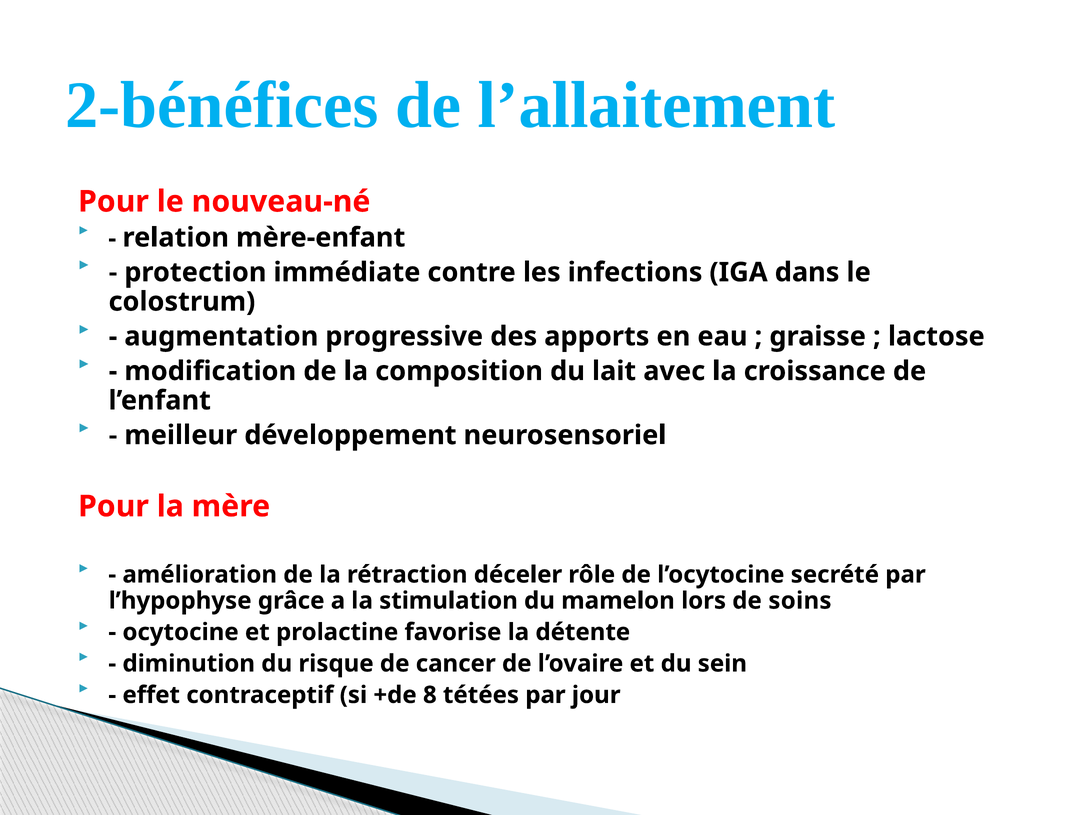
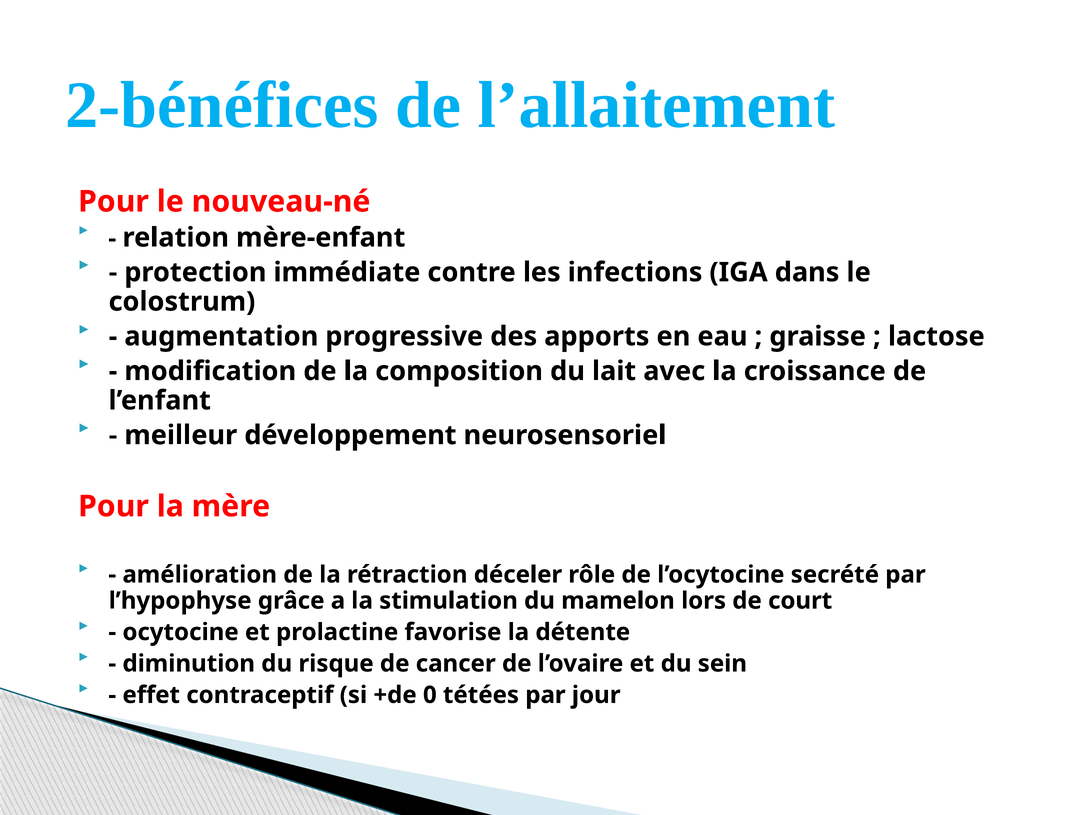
soins: soins -> court (800, 601)
8: 8 -> 0 (430, 695)
